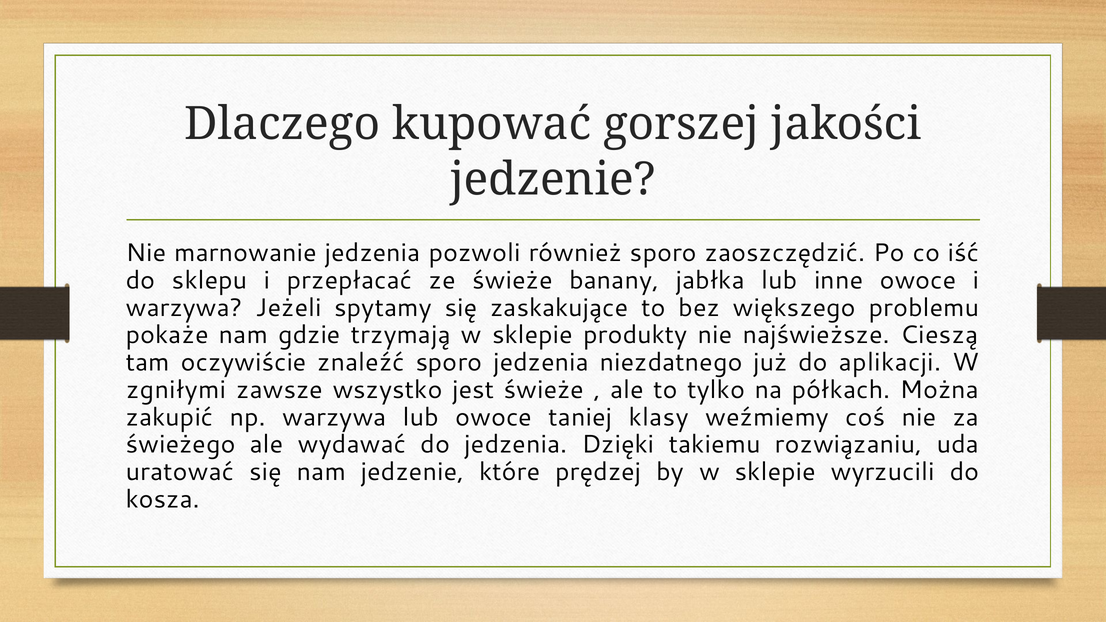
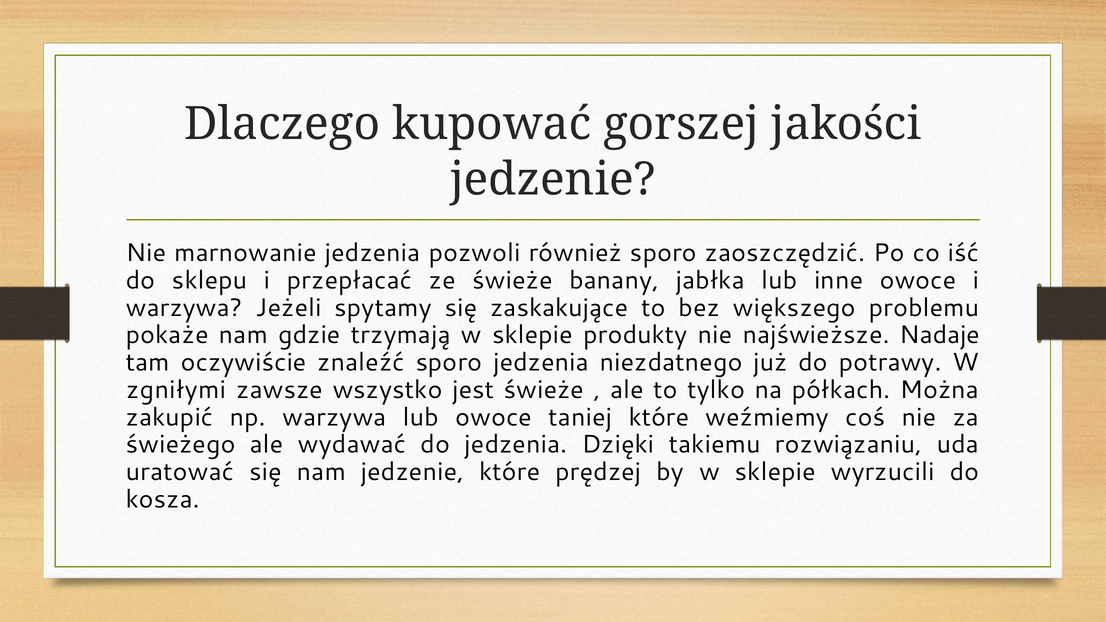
Cieszą: Cieszą -> Nadaje (940, 335)
aplikacji: aplikacji -> potrawy (890, 363)
taniej klasy: klasy -> które (659, 417)
